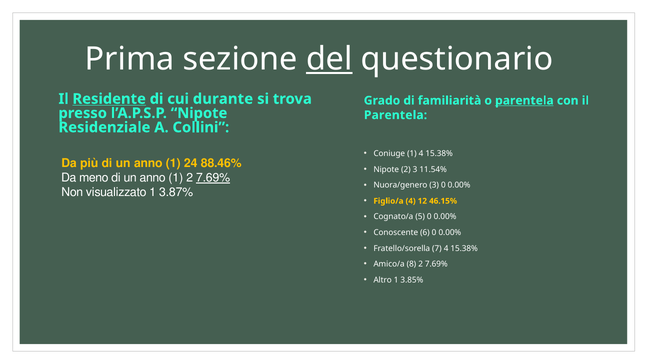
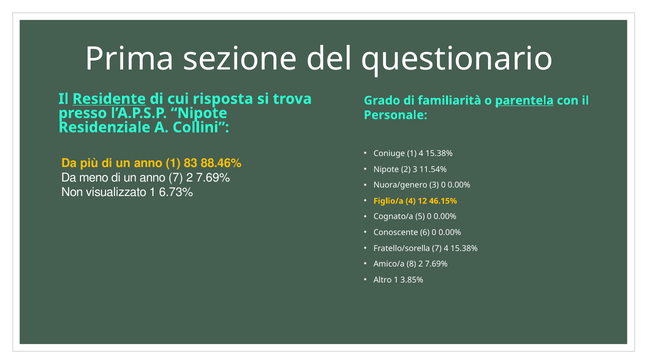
del underline: present -> none (329, 59)
durante: durante -> risposta (223, 99)
Parentela: Parentela -> Personale (396, 115)
24: 24 -> 83 (191, 163)
1: 1 -> 7 (176, 178)
7.69% underline: present -> none (213, 178)
3.87%: 3.87% -> 6.73% (176, 192)
